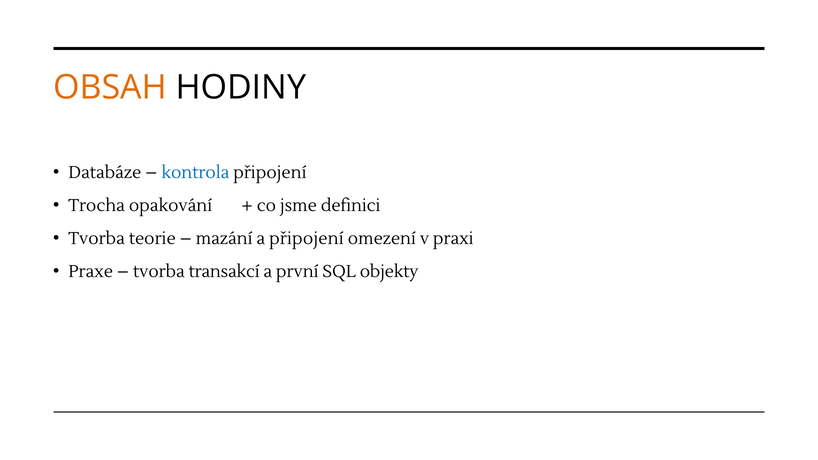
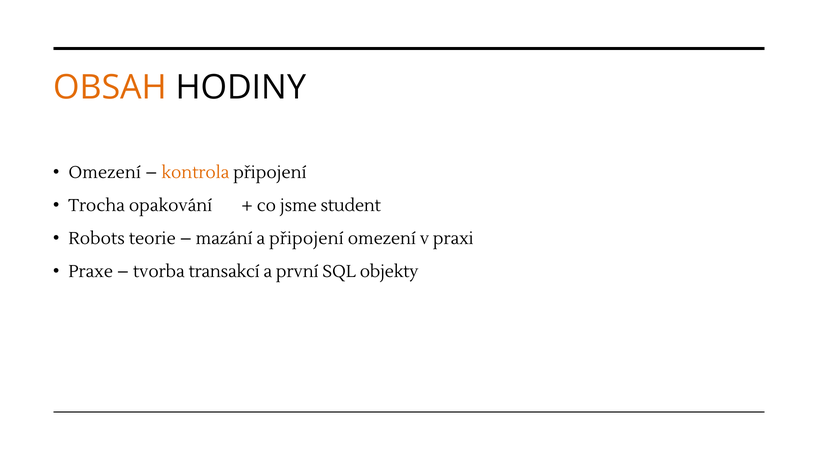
Databáze: Databáze -> Omezení (105, 172)
kontrola colour: blue -> orange (195, 172)
definici: definici -> student (351, 206)
Tvorba: Tvorba -> Robots (97, 239)
